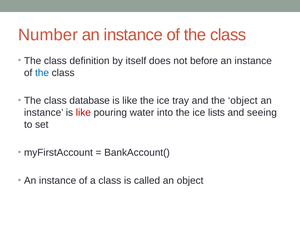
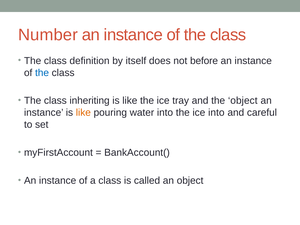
database: database -> inheriting (90, 101)
like colour: red -> orange (83, 113)
ice lists: lists -> into (216, 113)
seeing: seeing -> careful (262, 113)
